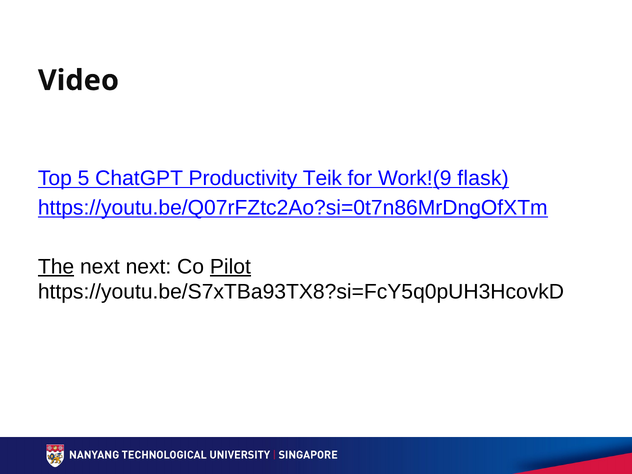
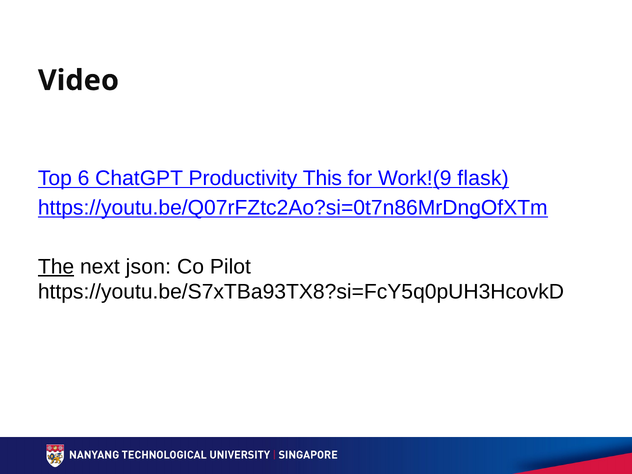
5: 5 -> 6 (84, 178)
Teik: Teik -> This (322, 178)
next next: next -> json (148, 267)
Pilot underline: present -> none (230, 267)
